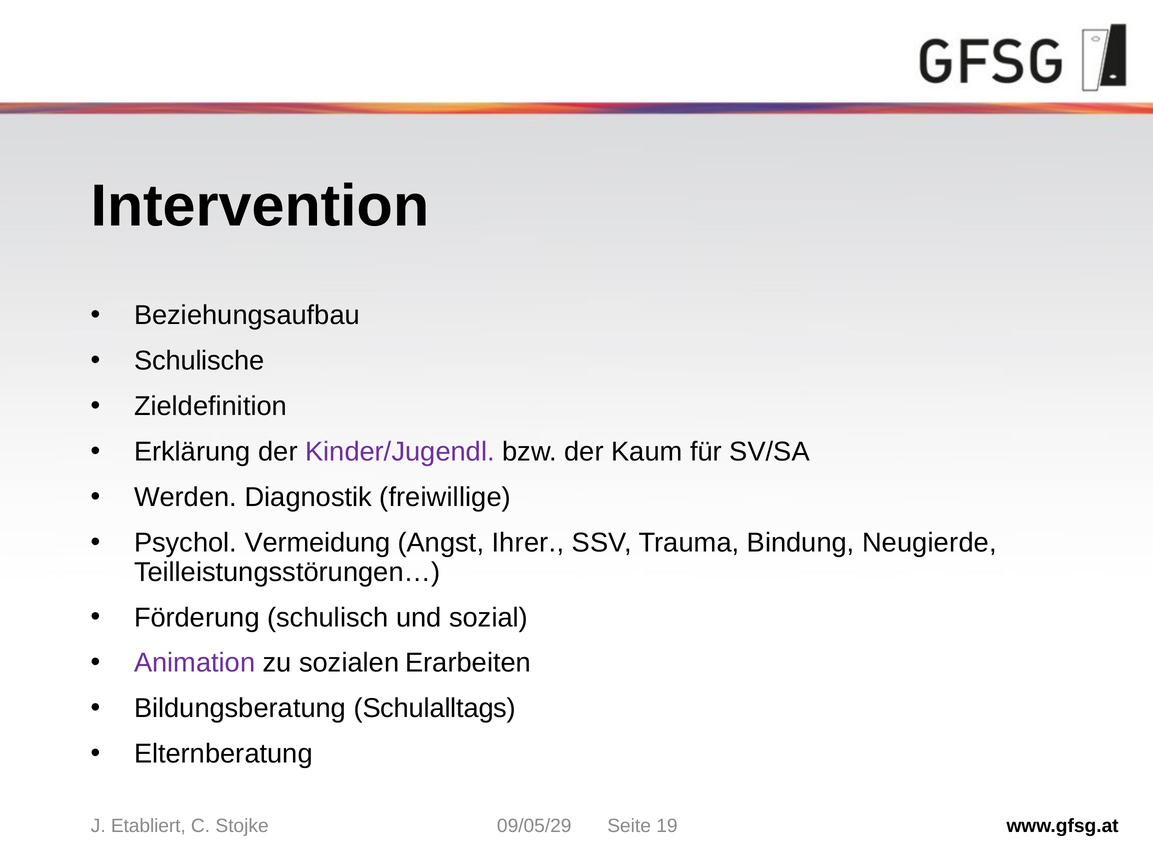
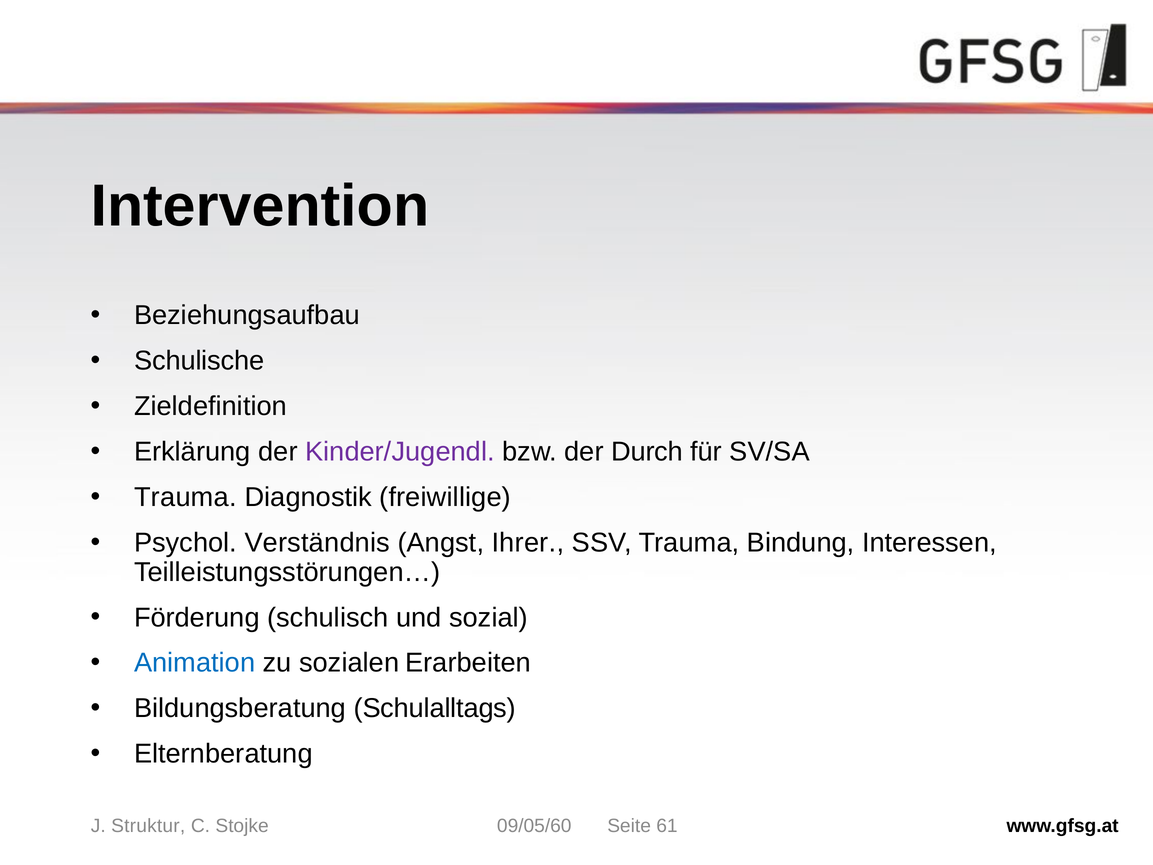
Kaum: Kaum -> Durch (647, 452)
Werden: Werden -> Trauma (185, 497)
Vermeidung: Vermeidung -> Verständnis (317, 542)
Neugierde: Neugierde -> Interessen (929, 542)
Animation colour: purple -> blue (195, 663)
Etabliert: Etabliert -> Struktur (148, 826)
09/05/29: 09/05/29 -> 09/05/60 (534, 826)
19: 19 -> 61 (667, 826)
